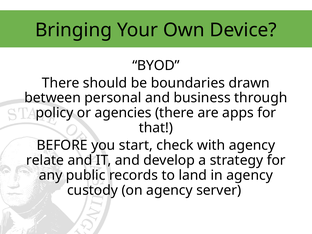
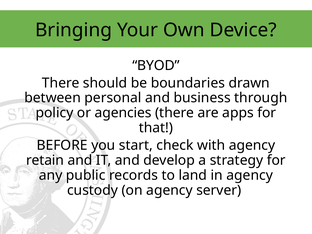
relate: relate -> retain (45, 160)
